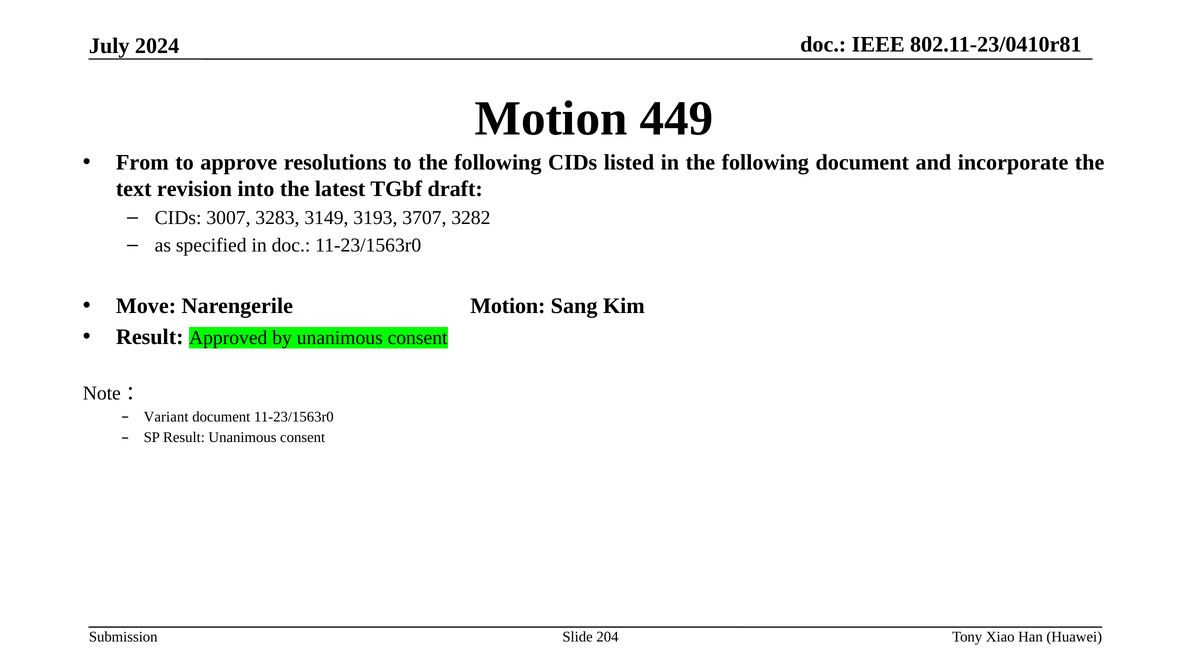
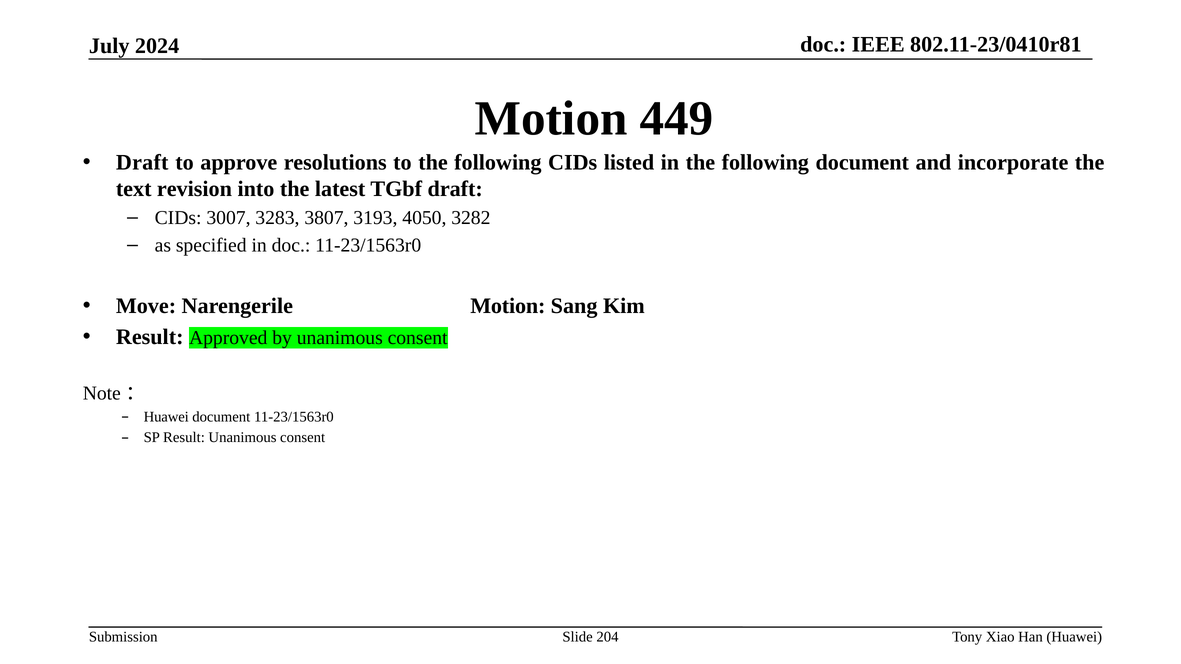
From: From -> Draft (142, 163)
3149: 3149 -> 3807 (326, 218)
3707: 3707 -> 4050 (424, 218)
Variant: Variant -> Huawei (166, 417)
